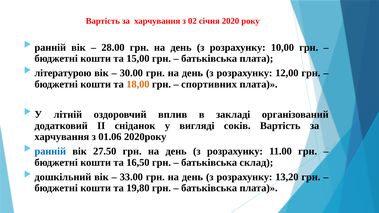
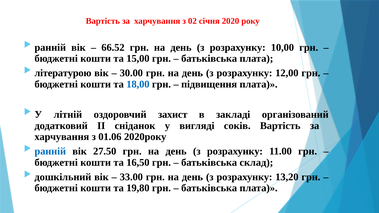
28.00: 28.00 -> 66.52 (113, 47)
18,00 colour: orange -> blue (138, 84)
спортивних: спортивних -> підвищення (209, 84)
вплив: вплив -> захист (173, 115)
